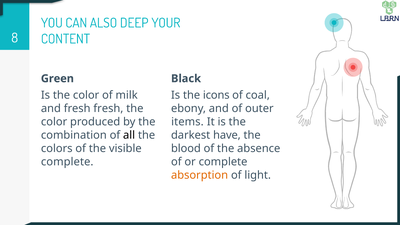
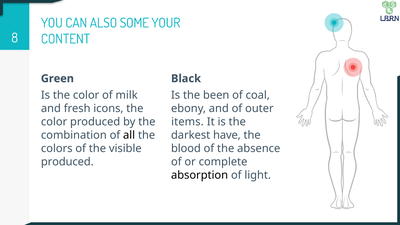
DEEP: DEEP -> SOME (134, 23)
icons: icons -> been (216, 95)
fresh fresh: fresh -> icons (108, 109)
complete: complete -> produced (67, 162)
absorption colour: orange -> black (200, 175)
